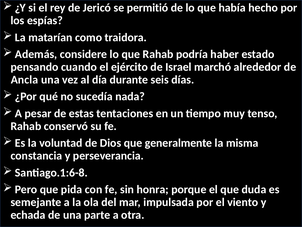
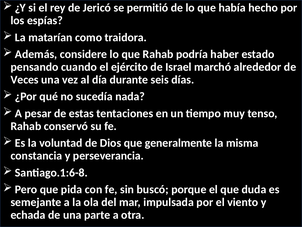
Ancla: Ancla -> Veces (25, 79)
honra: honra -> buscó (153, 189)
